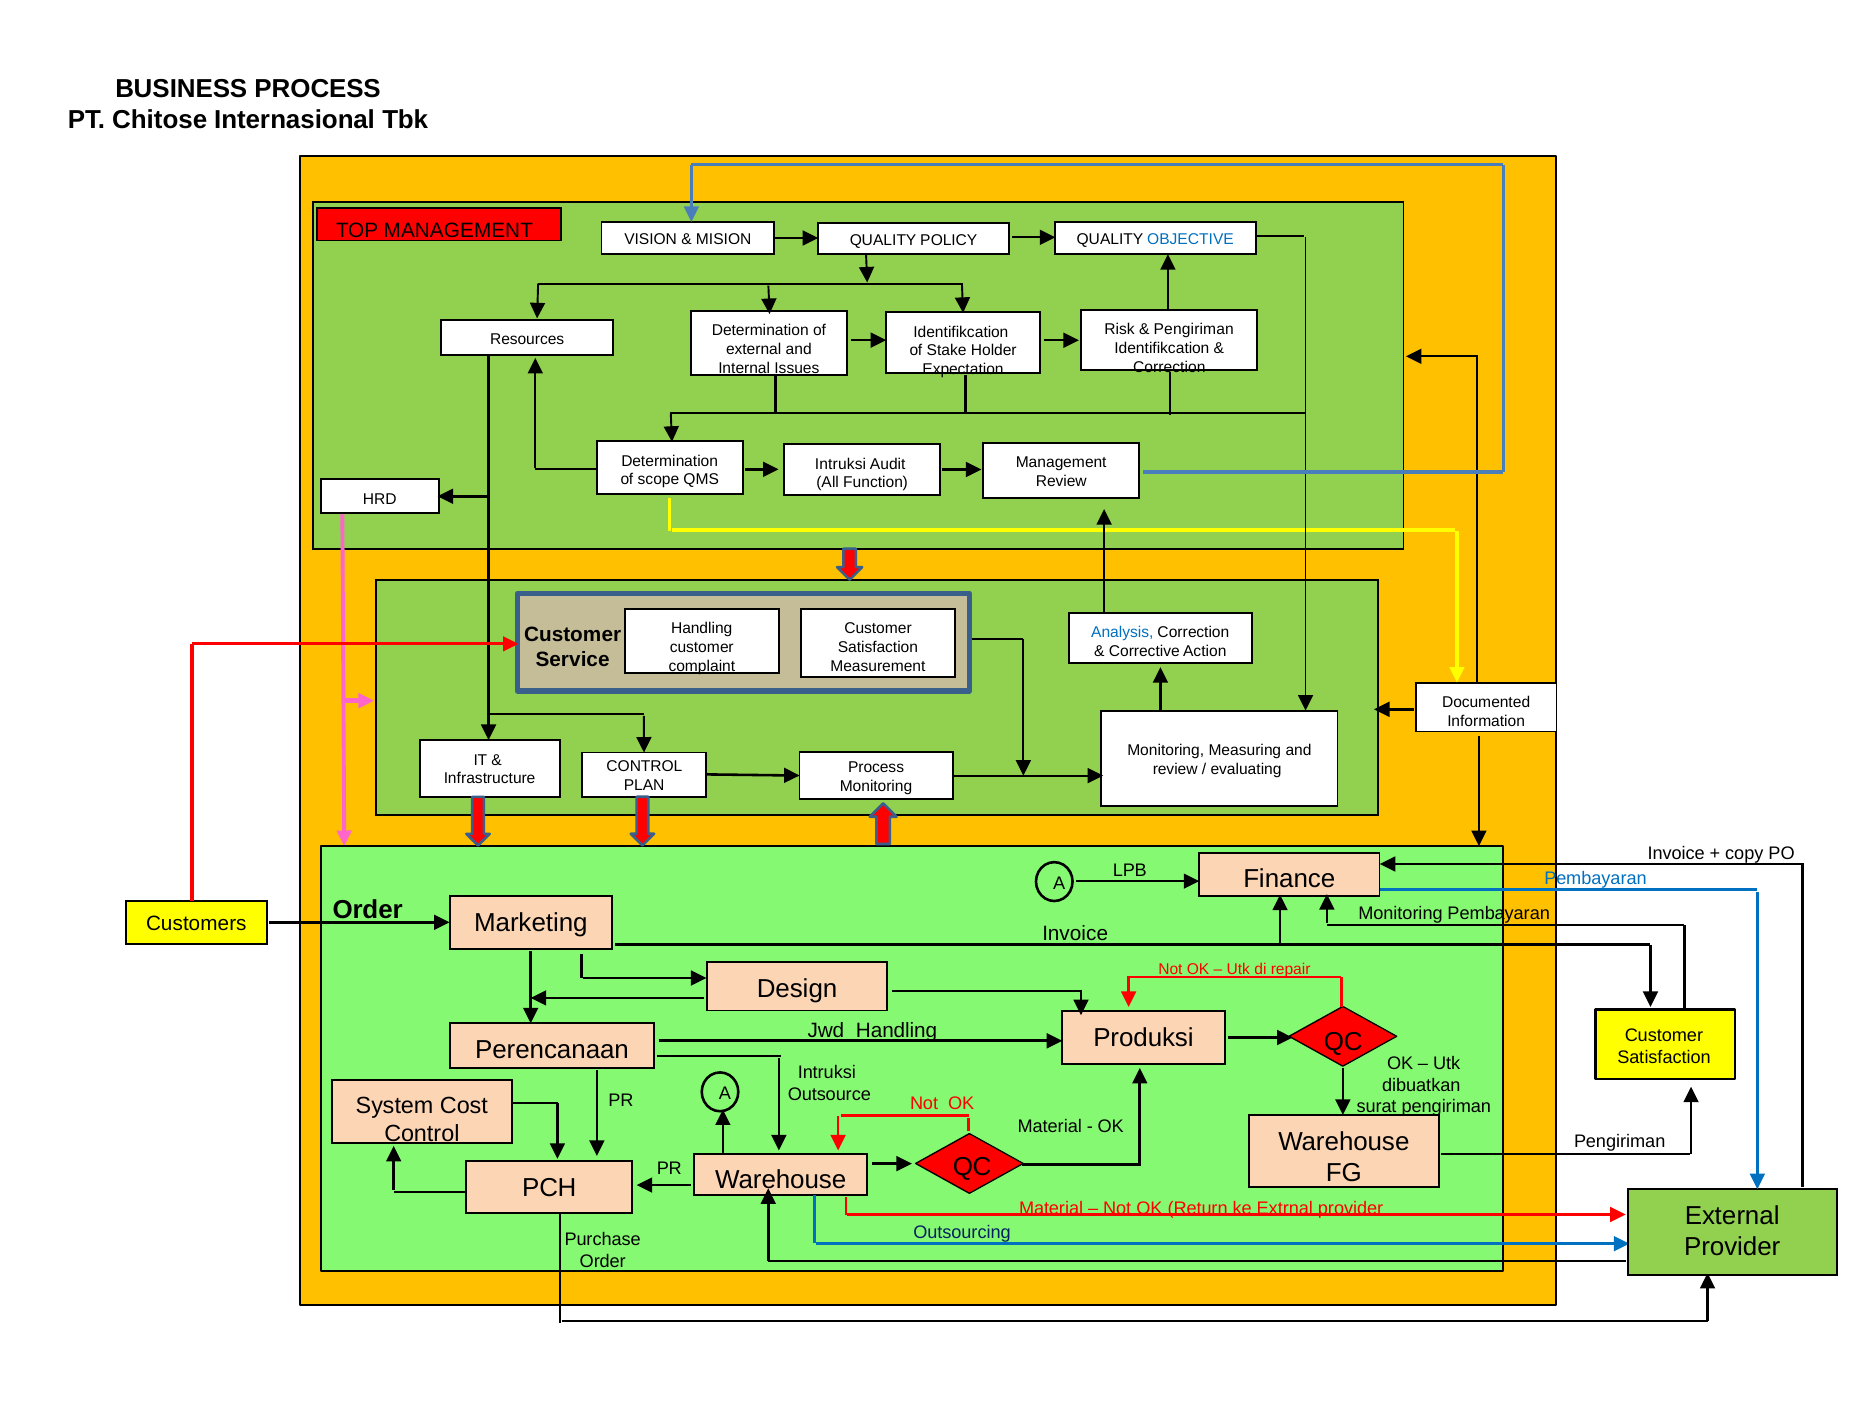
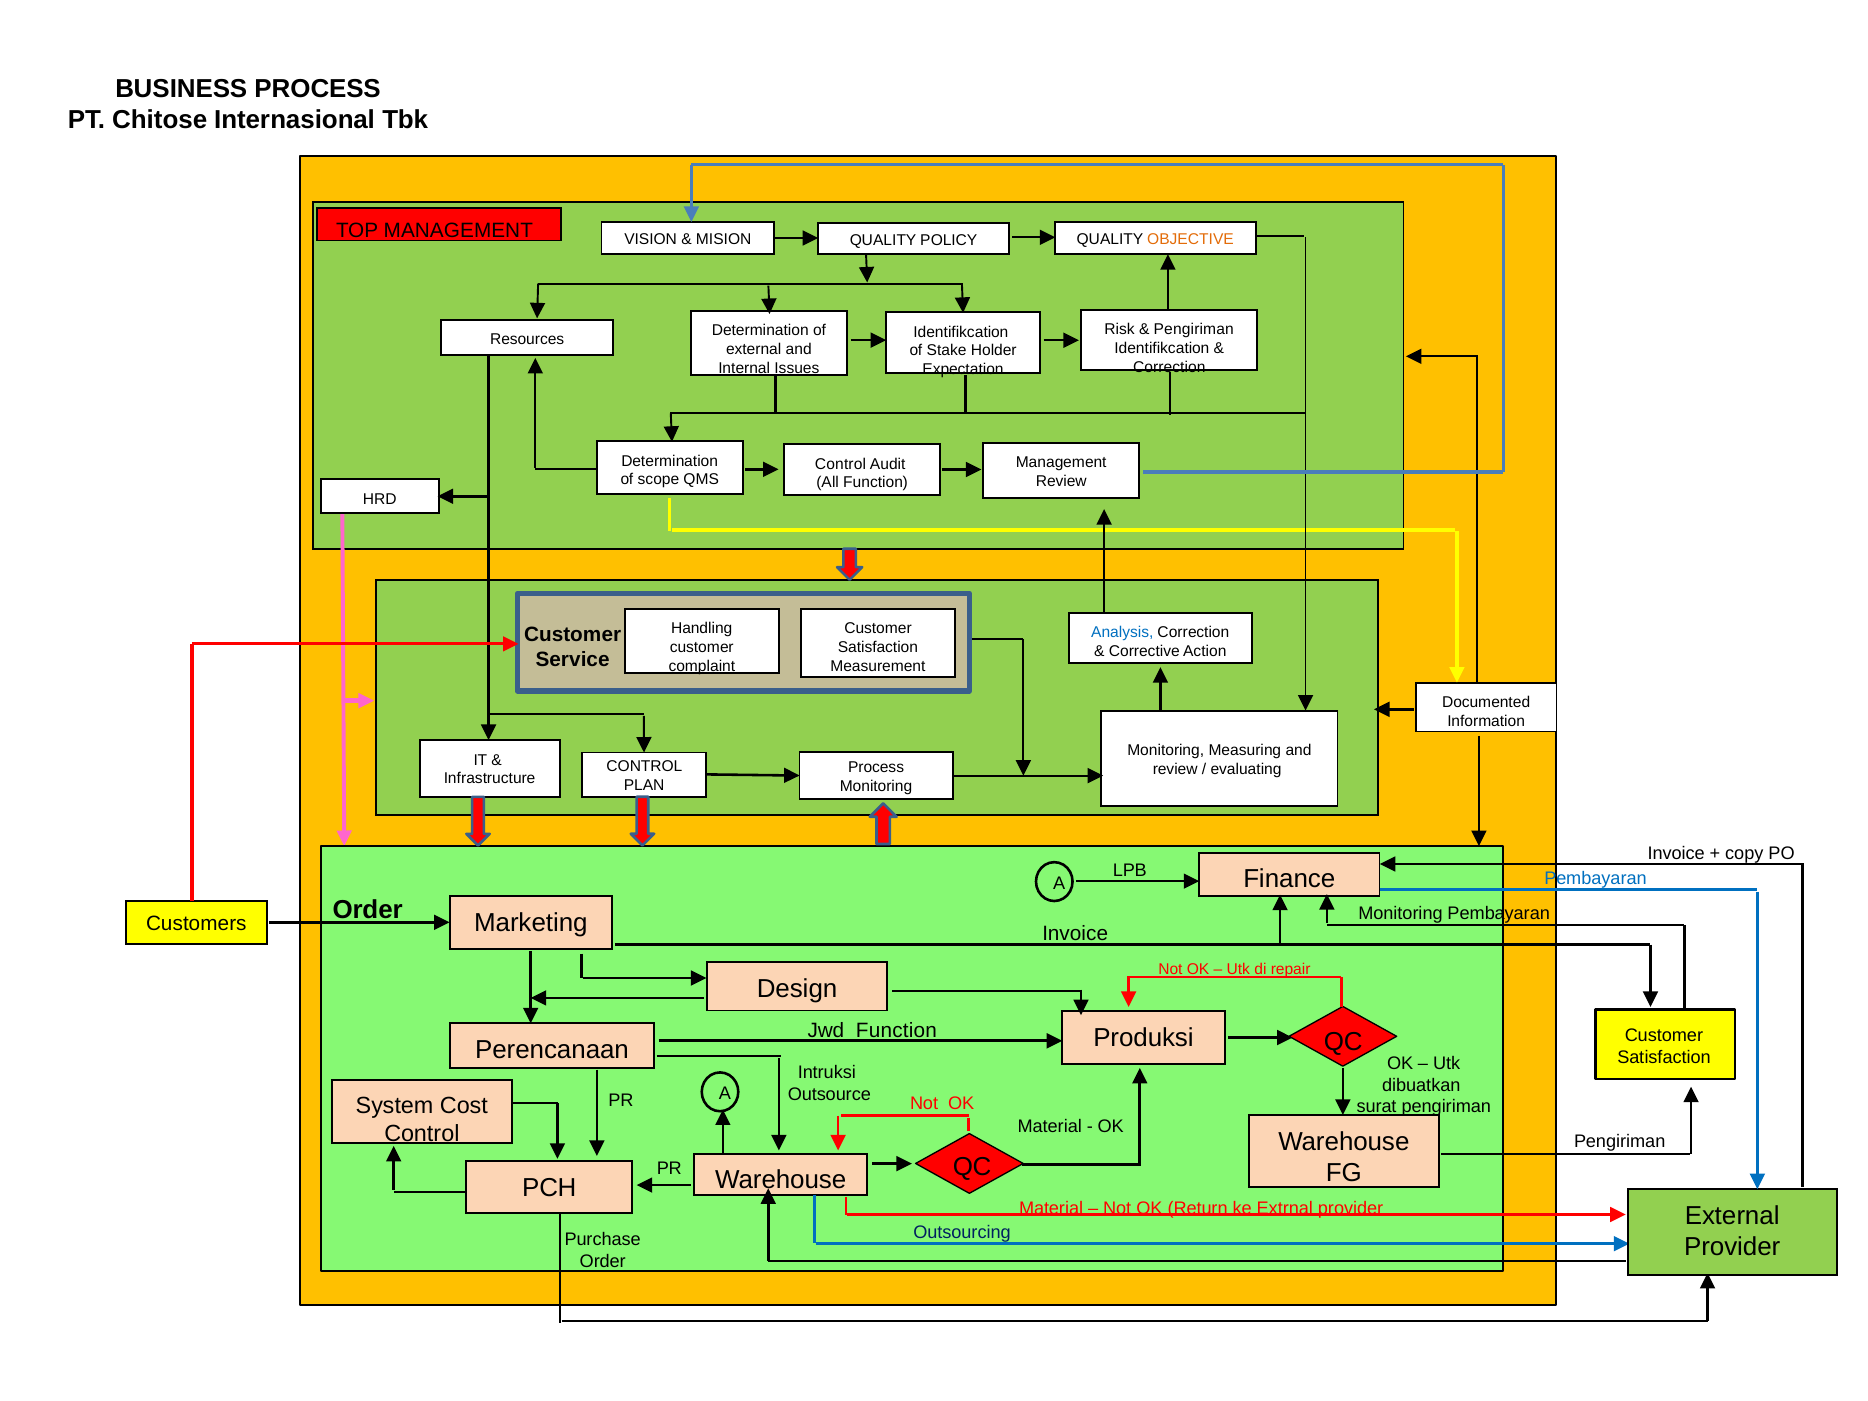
OBJECTIVE colour: blue -> orange (1190, 239)
Intruksi: Intruksi -> Control (841, 464)
Jwd Handling: Handling -> Function (896, 1031)
